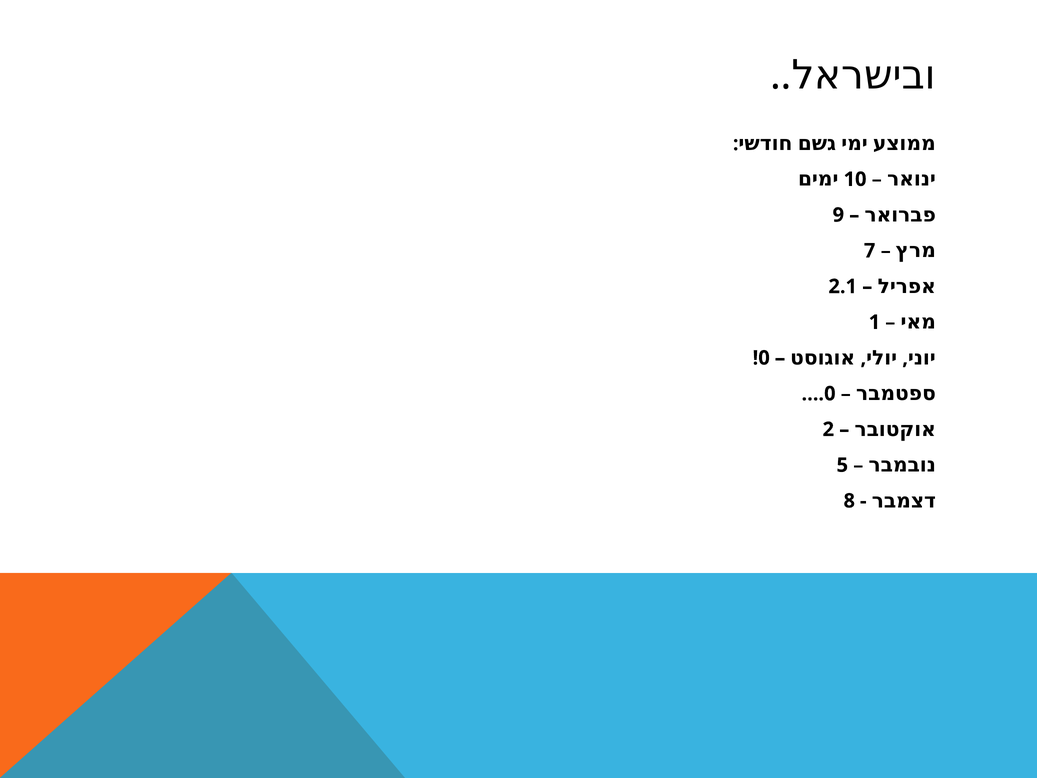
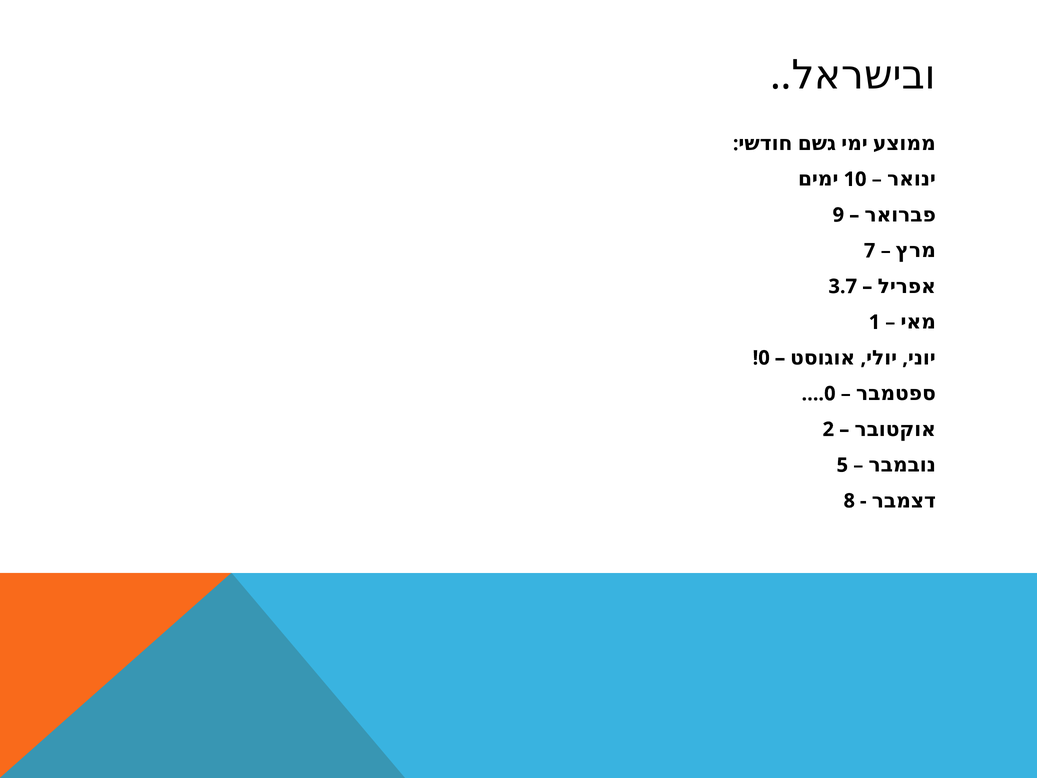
2.1: 2.1 -> 3.7 (843, 286)
